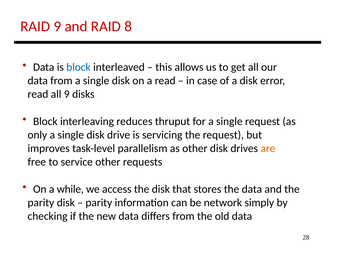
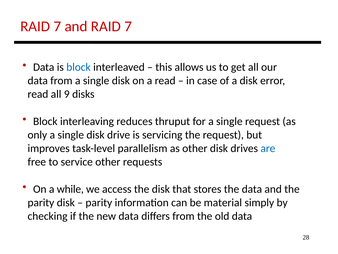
9: 9 -> 7 (57, 26)
and RAID 8: 8 -> 7 (128, 26)
are colour: orange -> blue (268, 148)
network: network -> material (223, 202)
